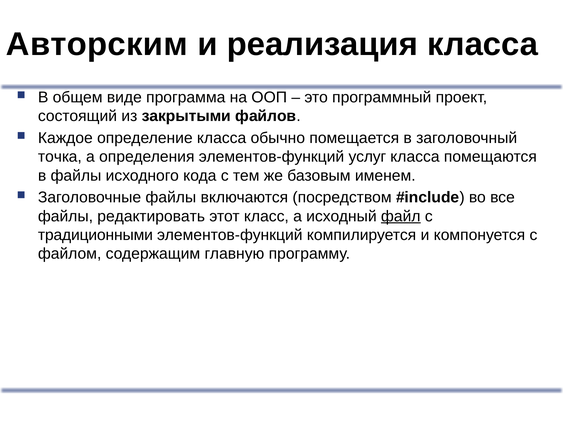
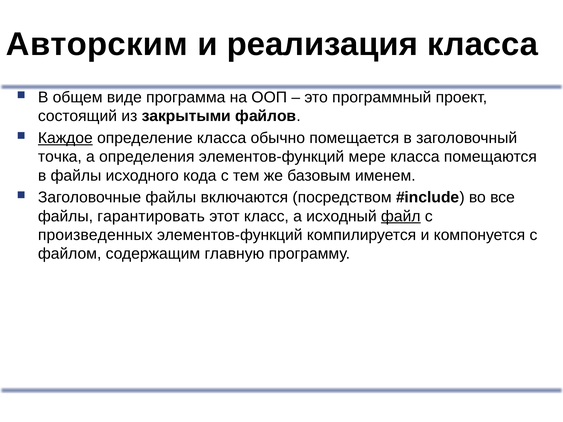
Каждое underline: none -> present (65, 138)
услуг: услуг -> мере (367, 157)
редактировать: редактировать -> гарантировать (151, 216)
традиционными: традиционными -> произведенных (95, 235)
